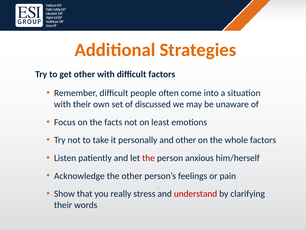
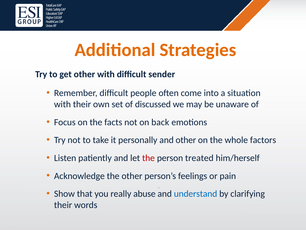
difficult factors: factors -> sender (162, 74)
least: least -> back (160, 122)
anxious: anxious -> treated (199, 158)
stress: stress -> abuse (144, 193)
understand colour: red -> blue (196, 193)
